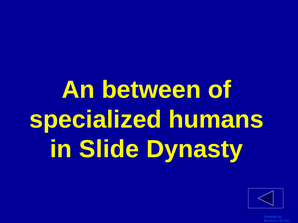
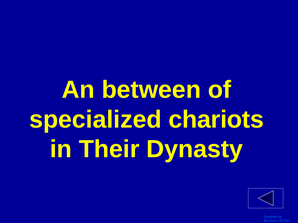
humans: humans -> chariots (216, 120)
Slide: Slide -> Their (109, 149)
